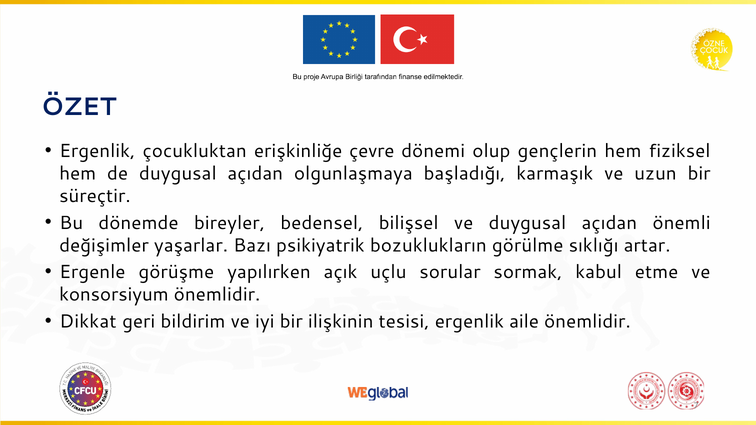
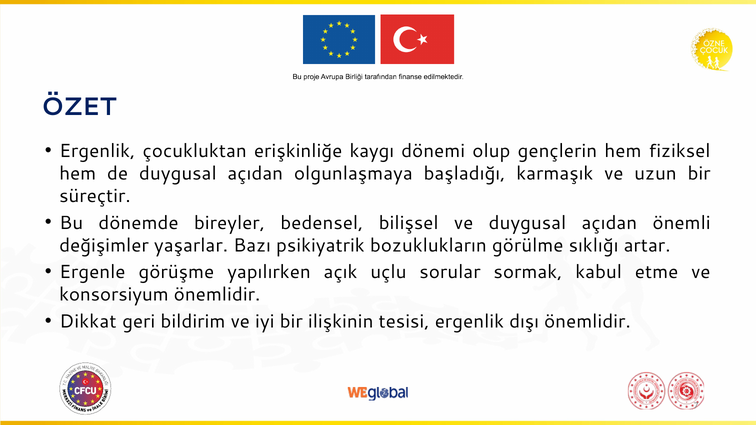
çevre: çevre -> kaygı (372, 151)
aile: aile -> dışı (524, 322)
